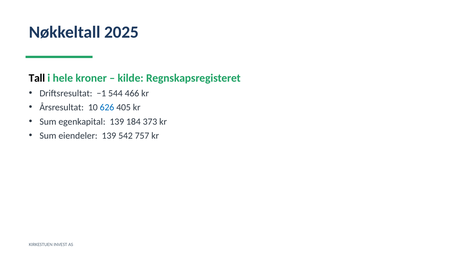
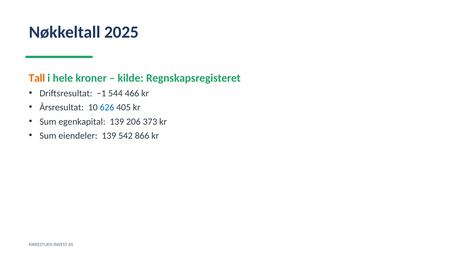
Tall colour: black -> orange (37, 78)
184: 184 -> 206 (133, 122)
757: 757 -> 866 (142, 136)
